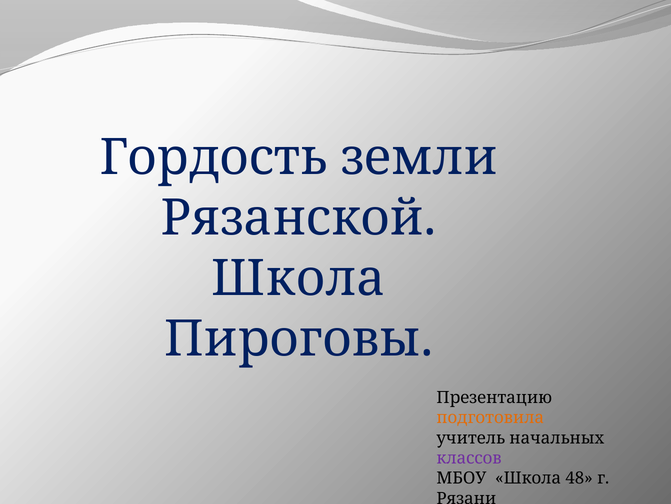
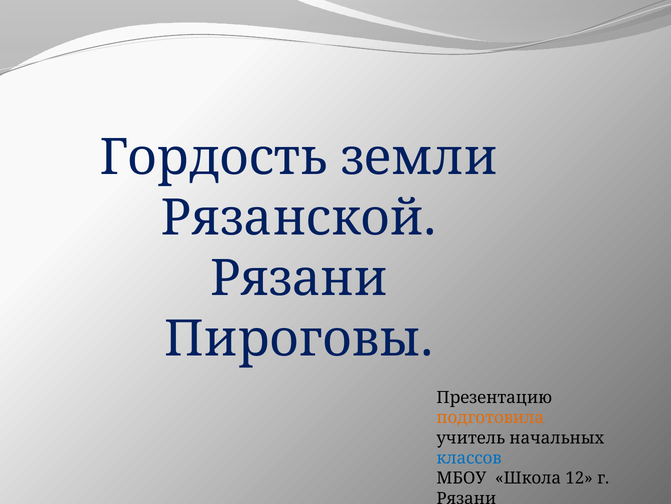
Школа: Школа -> Рязани (299, 278)
классов colour: purple -> blue (469, 458)
48: 48 -> 12 (579, 478)
